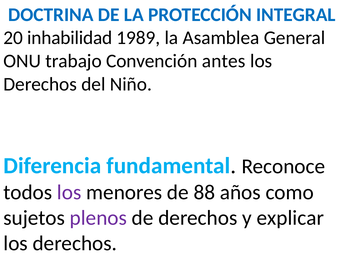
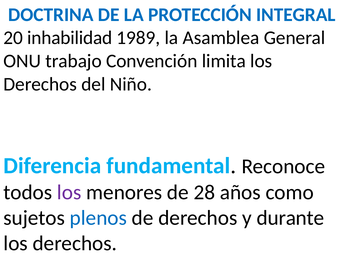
antes: antes -> limita (224, 61)
88: 88 -> 28 (204, 192)
plenos colour: purple -> blue (98, 218)
explicar: explicar -> durante (290, 218)
